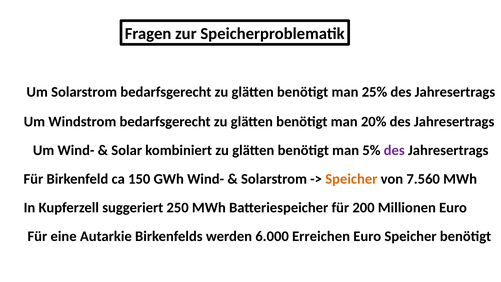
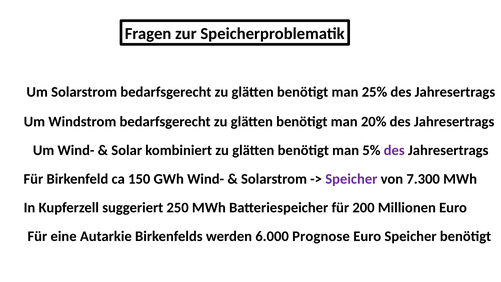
Speicher colour: orange -> purple (351, 179)
7.560: 7.560 -> 7.300 (423, 179)
Erreichen: Erreichen -> Prognose (321, 236)
